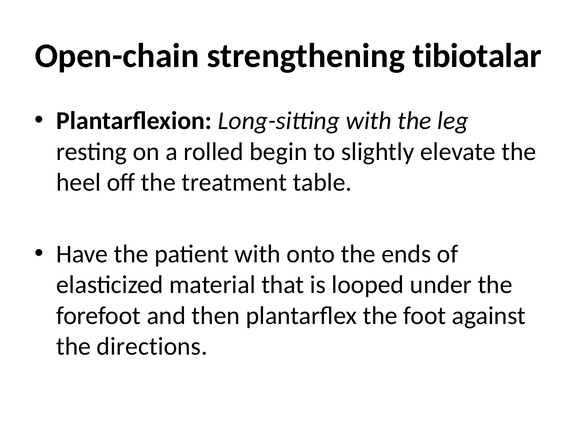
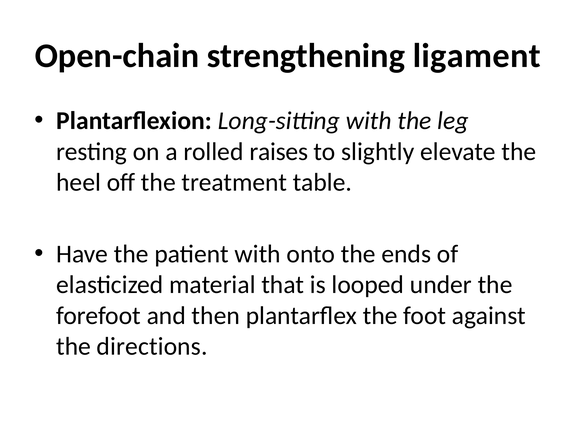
tibiotalar: tibiotalar -> ligament (477, 56)
begin: begin -> raises (279, 152)
